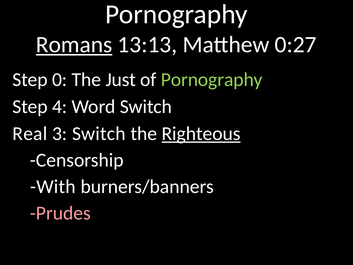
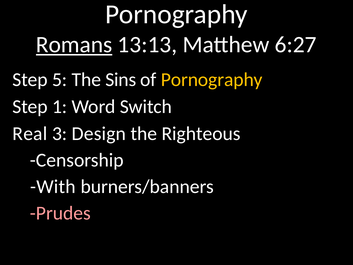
0:27: 0:27 -> 6:27 (296, 45)
0: 0 -> 5 (60, 80)
Just: Just -> Sins (121, 80)
Pornography colour: light green -> yellow (212, 80)
4: 4 -> 1 (60, 107)
3 Switch: Switch -> Design (99, 134)
Righteous underline: present -> none (201, 134)
